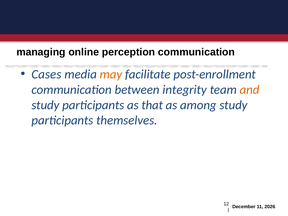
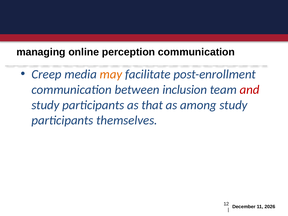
Cases: Cases -> Creep (47, 74)
integrity: integrity -> inclusion (185, 90)
and colour: orange -> red (250, 90)
